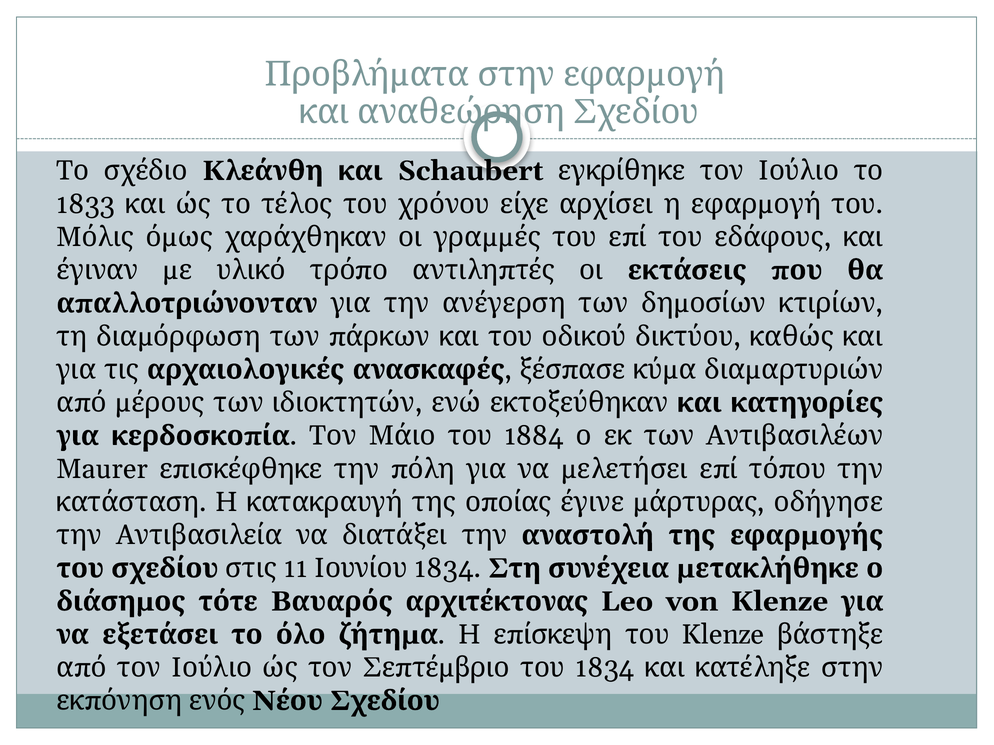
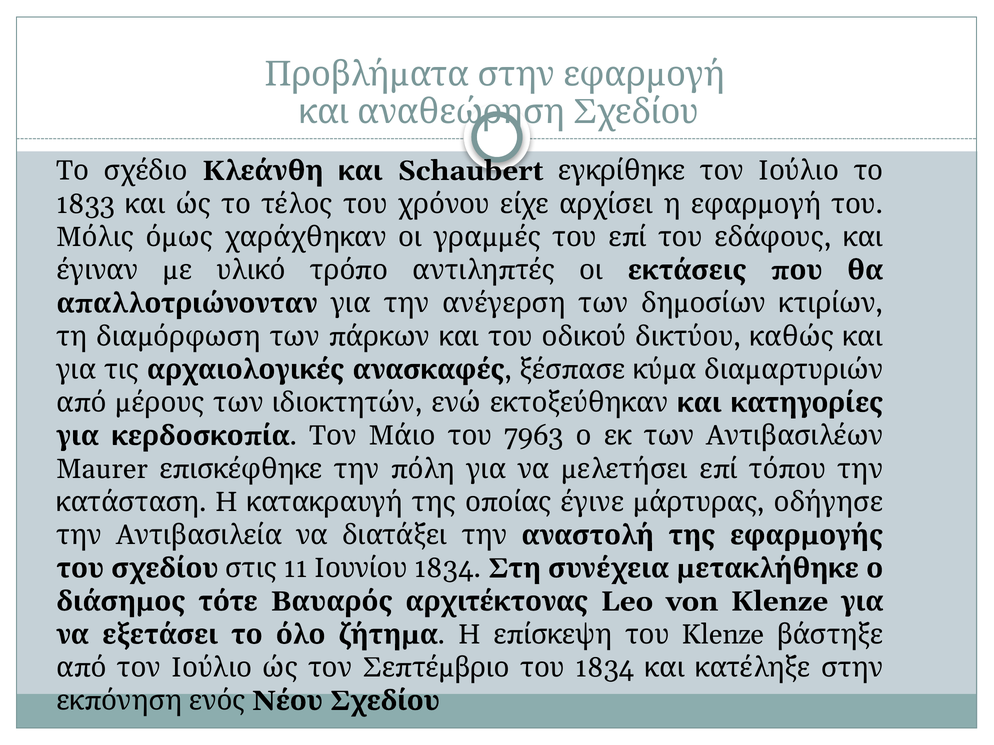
1884: 1884 -> 7963 (534, 436)
